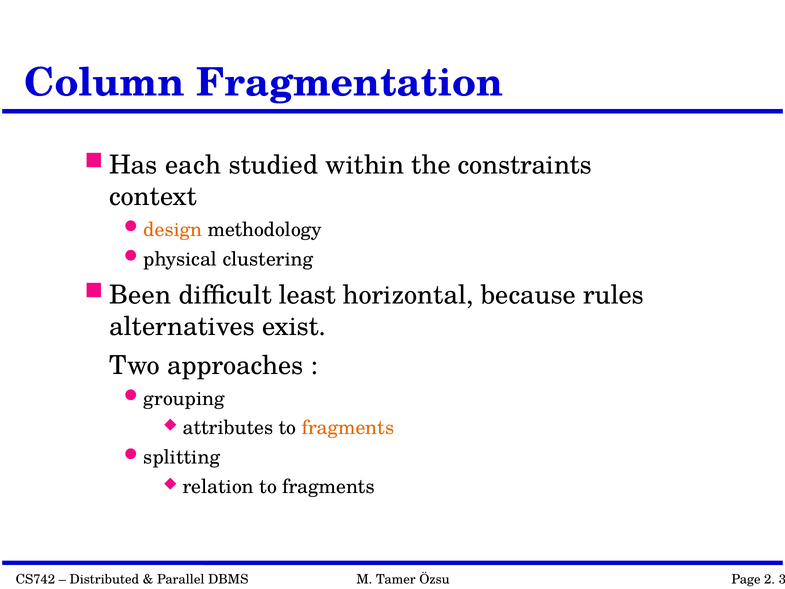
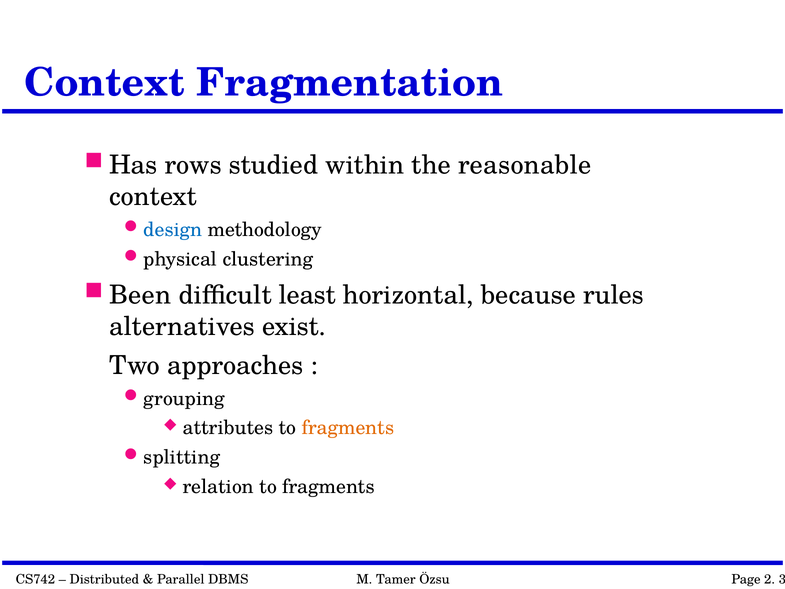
Column: Column -> Context (105, 83)
each: each -> rows (193, 165)
constraints: constraints -> reasonable (525, 165)
design colour: orange -> blue (173, 230)
